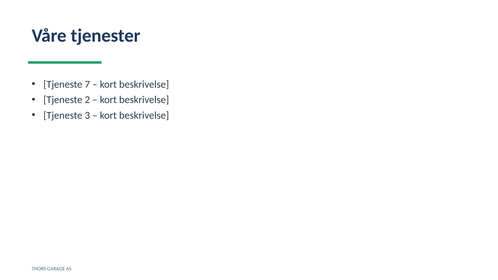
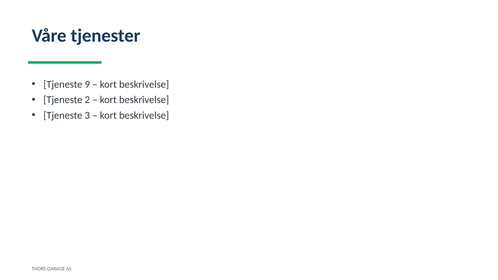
7: 7 -> 9 (87, 84)
